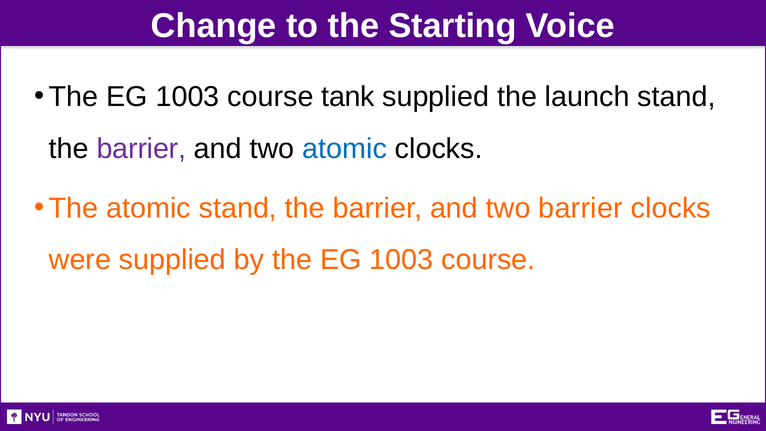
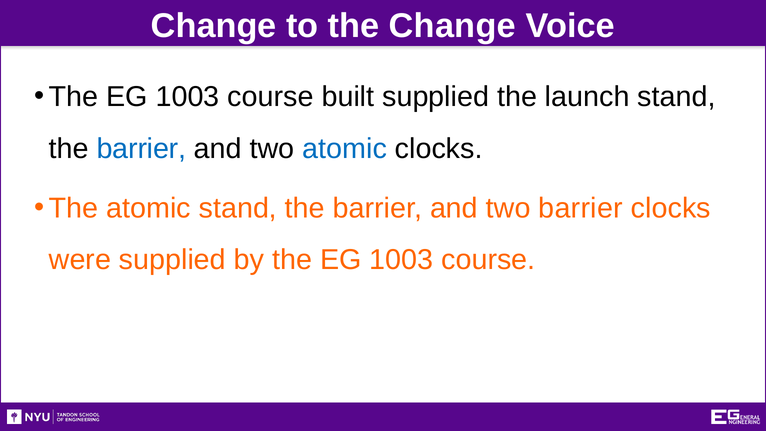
the Starting: Starting -> Change (452, 26)
tank: tank -> built (348, 97)
barrier colour: purple -> blue (141, 149)
